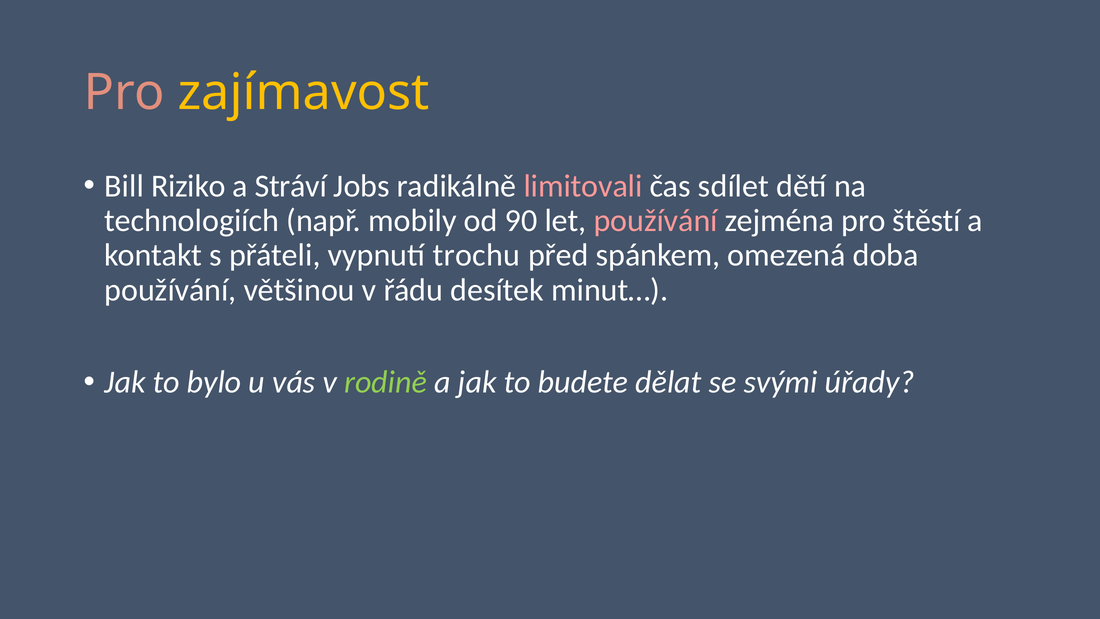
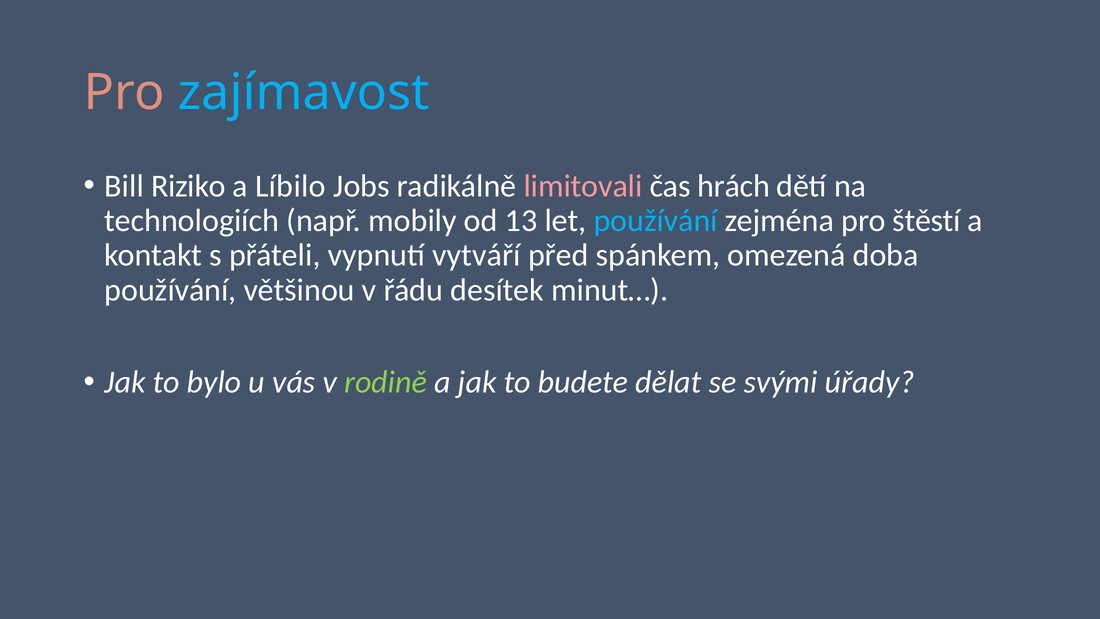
zajímavost colour: yellow -> light blue (304, 92)
Stráví: Stráví -> Líbilo (290, 186)
sdílet: sdílet -> hrách (734, 186)
90: 90 -> 13 (521, 221)
používání colour: pink -> light blue (656, 221)
trochu: trochu -> vytváří (477, 255)
